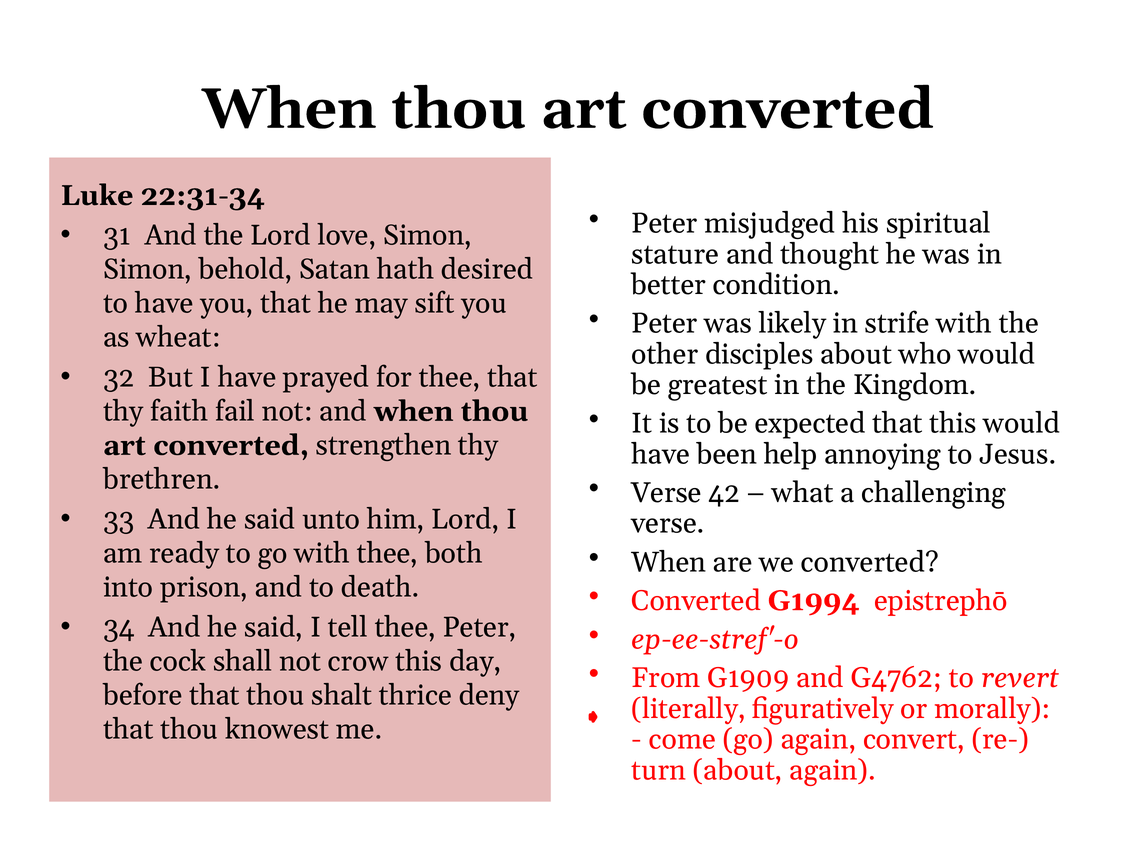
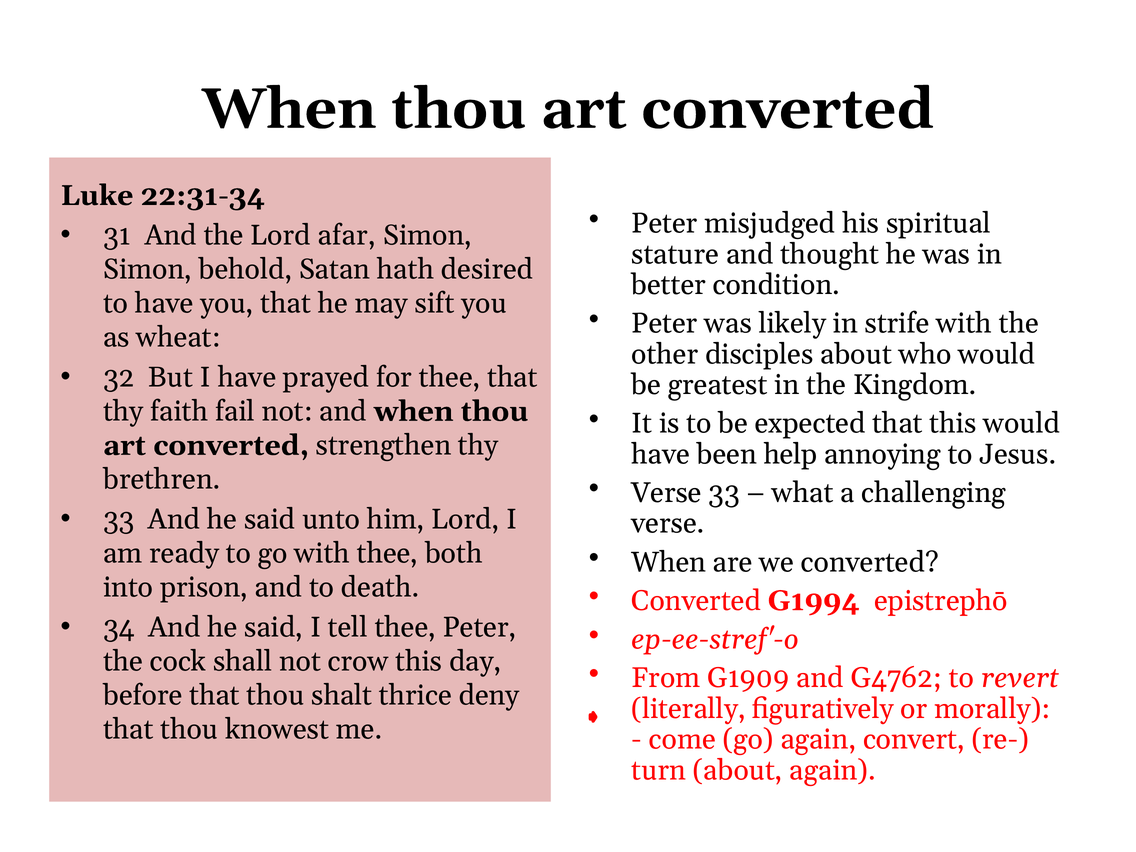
love: love -> afar (347, 235)
Verse 42: 42 -> 33 (724, 493)
